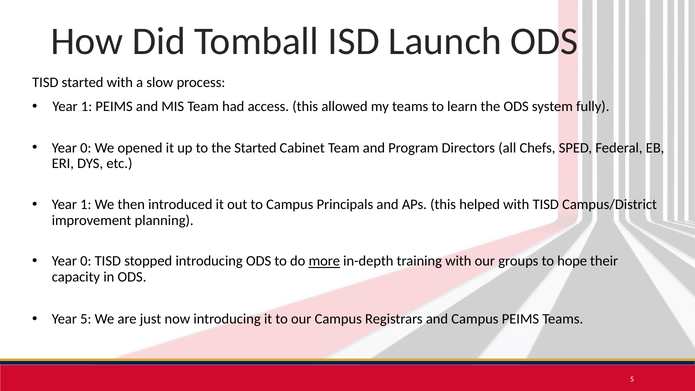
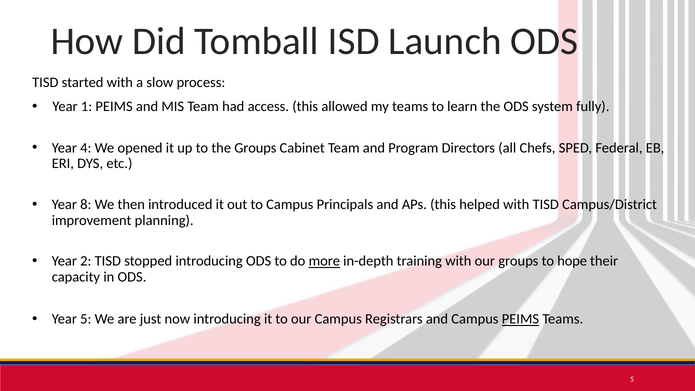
0: 0 -> 4 (86, 148)
the Started: Started -> Groups (255, 148)
1: 1 -> 8 (86, 205)
0: 0 -> 2 (86, 261)
PEIMS underline: none -> present (520, 319)
